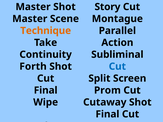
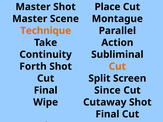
Story: Story -> Place (107, 7)
Cut colour: blue -> orange (117, 67)
Prom: Prom -> Since (107, 90)
